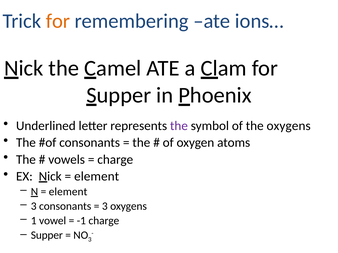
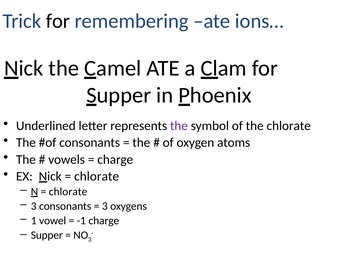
for colour: orange -> black (58, 21)
the oxygens: oxygens -> chlorate (289, 126)
element: element -> chlorate (97, 177)
element: element -> chlorate (68, 192)
